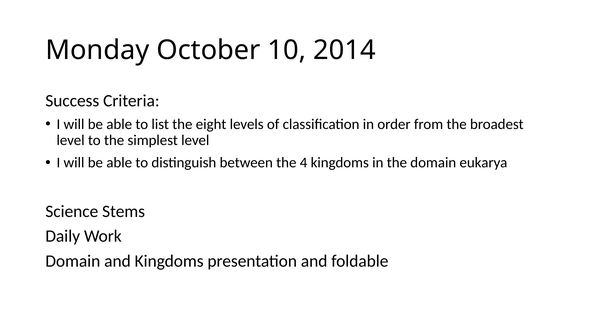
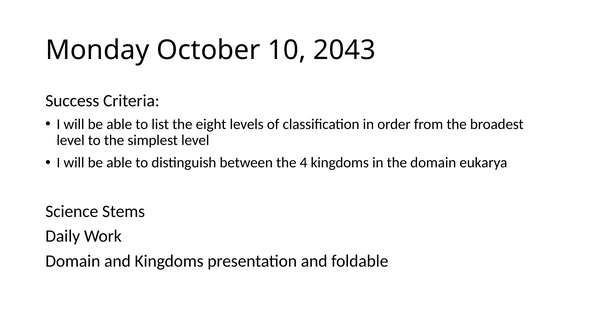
2014: 2014 -> 2043 (344, 50)
